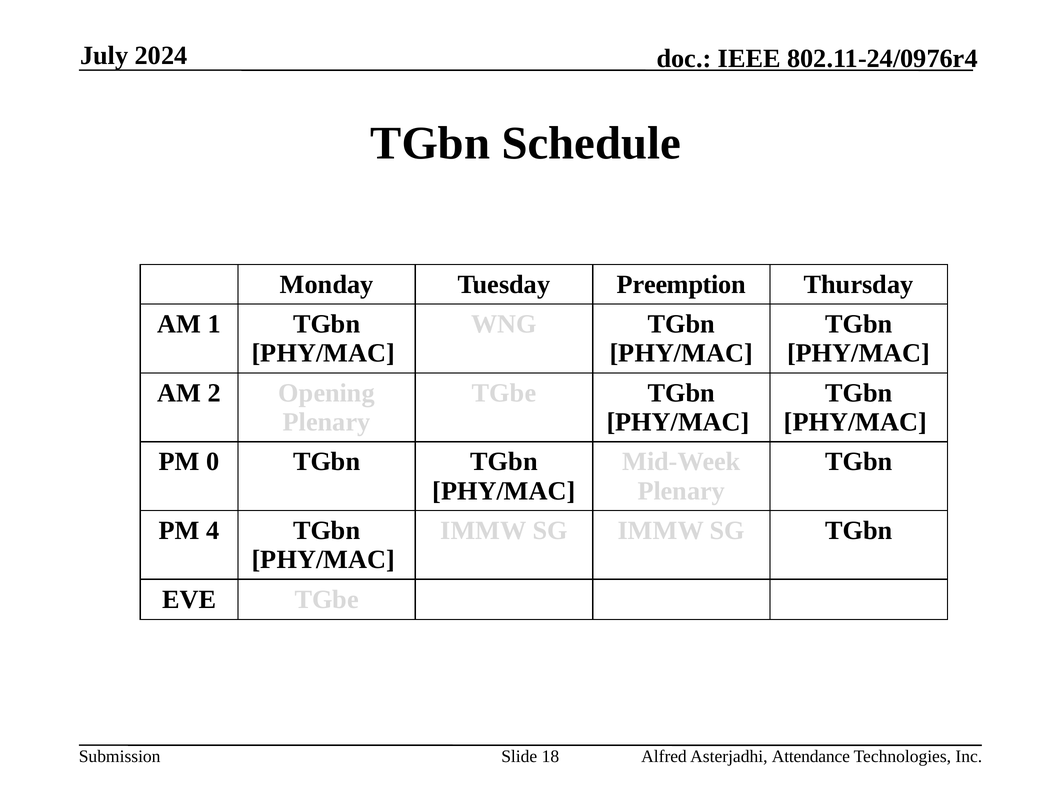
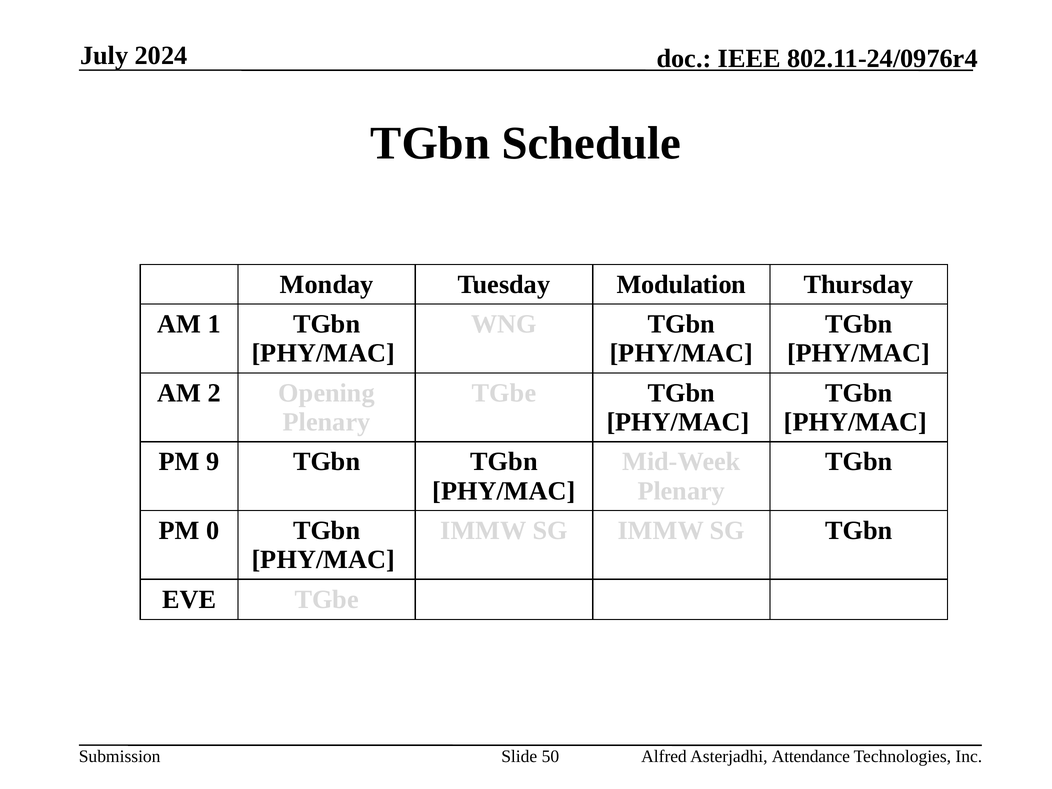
Preemption: Preemption -> Modulation (681, 285)
0: 0 -> 9 (213, 462)
4: 4 -> 0 (213, 531)
18: 18 -> 50 (550, 757)
